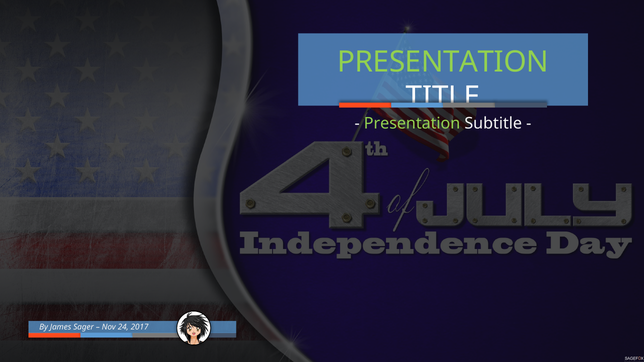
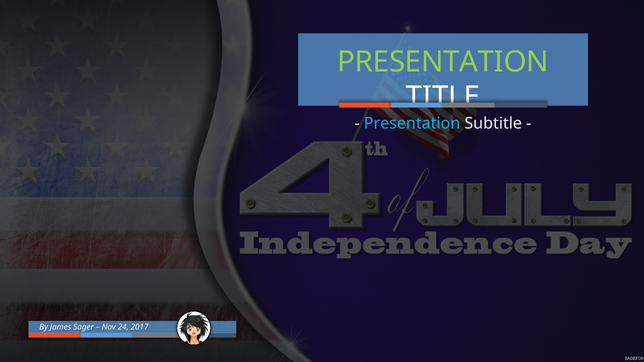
Presentation colour: light green -> light blue (412, 124)
